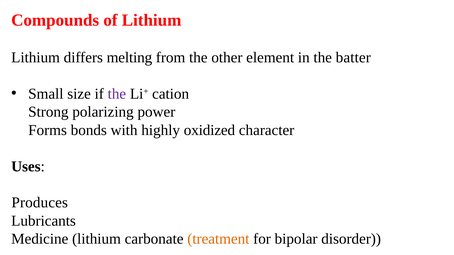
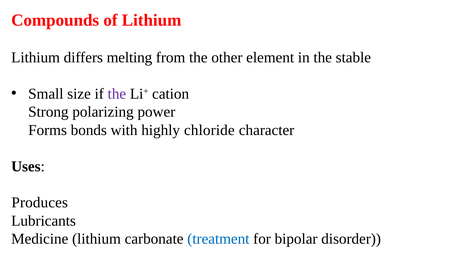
batter: batter -> stable (353, 58)
oxidized: oxidized -> chloride (209, 130)
treatment colour: orange -> blue (218, 239)
